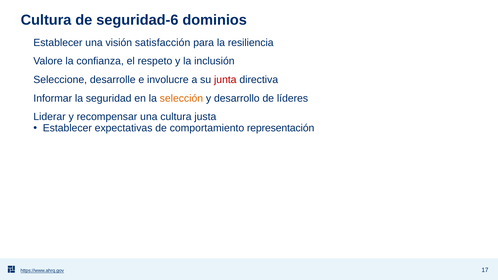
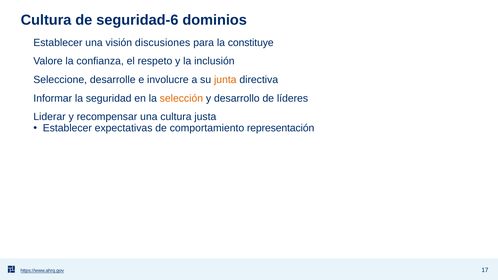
satisfacción: satisfacción -> discusiones (163, 43)
resiliencia: resiliencia -> constituye (251, 43)
junta colour: red -> orange (225, 80)
